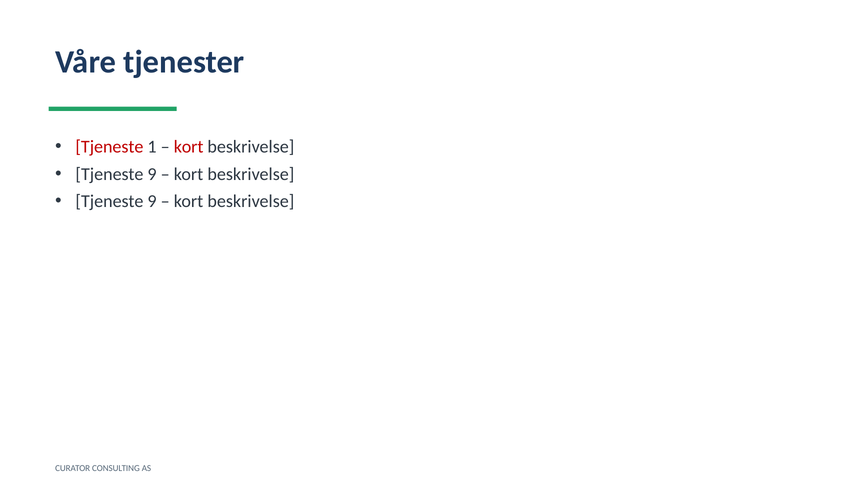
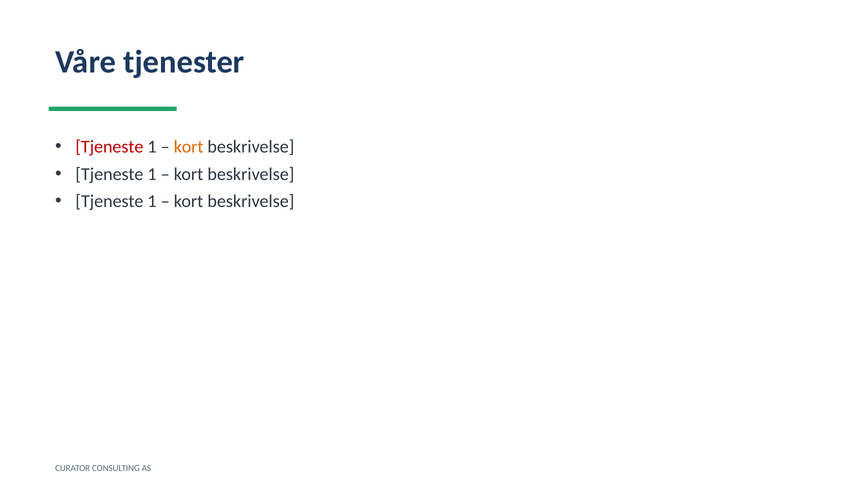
kort colour: red -> orange (189, 147)
9: 9 -> 1 (152, 174)
9: 9 -> 1 (152, 201)
